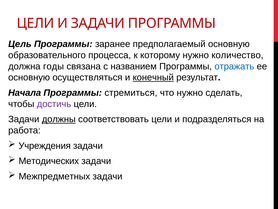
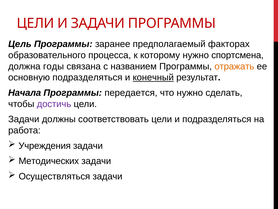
предполагаемый основную: основную -> факторах (229, 44)
количество: количество -> спортсмена (238, 55)
отражать colour: blue -> orange (234, 66)
основную осуществляться: осуществляться -> подразделяться (87, 77)
стремиться: стремиться -> передается (131, 93)
должны underline: present -> none (59, 119)
Межпредметных: Межпредметных -> Осуществляться (54, 176)
